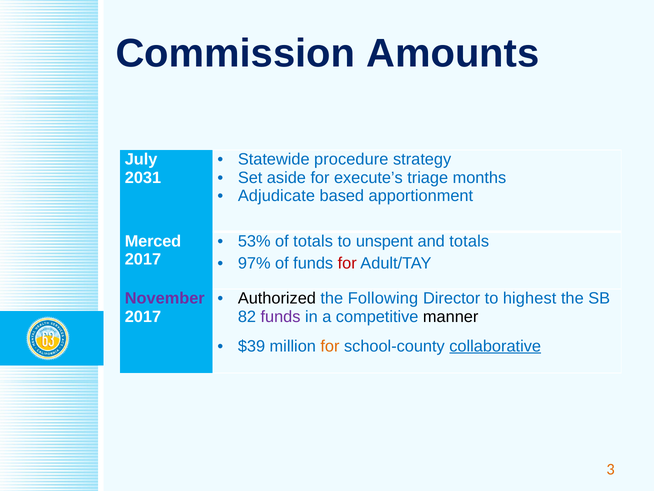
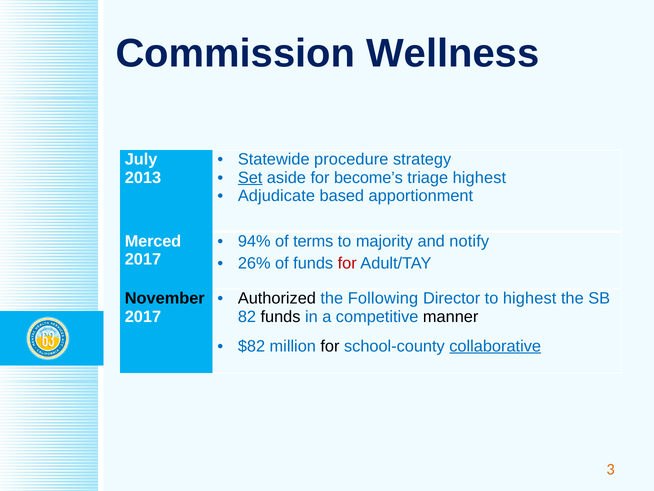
Amounts: Amounts -> Wellness (453, 53)
2031: 2031 -> 2013 (143, 177)
Set underline: none -> present (250, 177)
execute’s: execute’s -> become’s (368, 177)
triage months: months -> highest (479, 177)
53%: 53% -> 94% (254, 241)
of totals: totals -> terms (313, 241)
unspent: unspent -> majority (384, 241)
and totals: totals -> notify (469, 241)
97%: 97% -> 26% (254, 263)
November colour: purple -> black (165, 298)
funds colour: purple -> black (281, 317)
$39: $39 -> $82 (251, 346)
for colour: orange -> black (330, 346)
